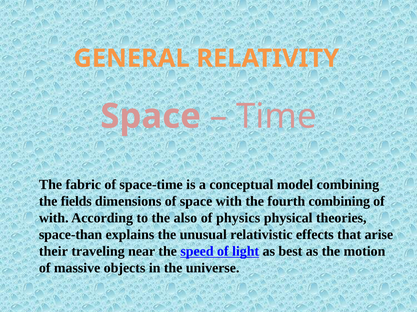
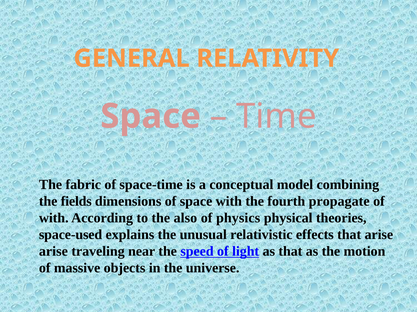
fourth combining: combining -> propagate (339, 202)
space-than: space-than -> space-used (71, 235)
their: their -> arise (53, 252)
as best: best -> that (290, 252)
